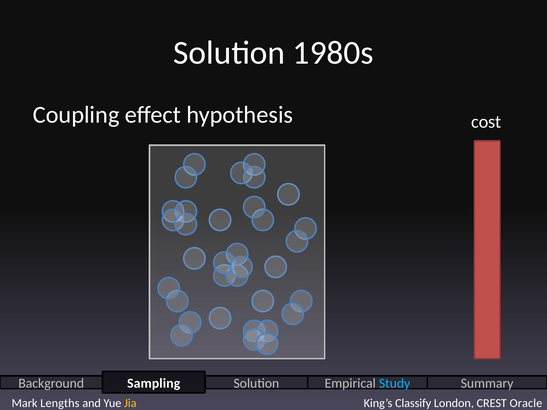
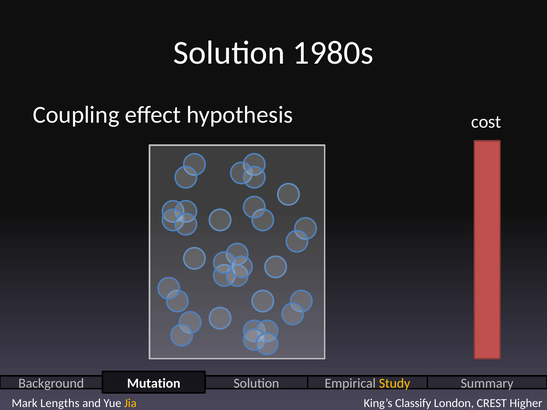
Sampling: Sampling -> Mutation (154, 383)
Study colour: light blue -> yellow (395, 383)
Oracle: Oracle -> Higher (526, 403)
